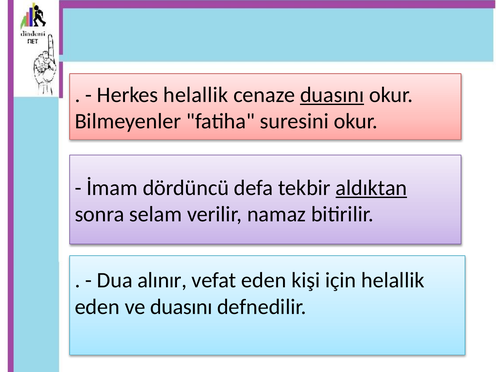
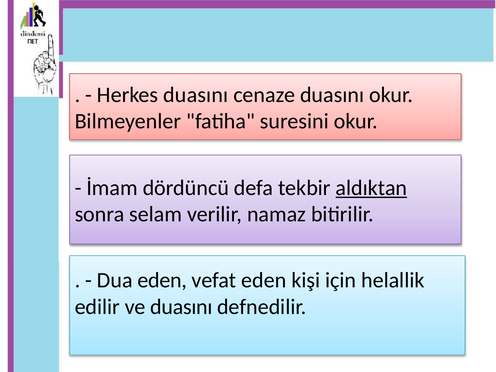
Herkes helallik: helallik -> duasını (196, 95)
duasını underline: present -> none (332, 95)
Dua alınır: alınır -> eden (162, 280)
eden: eden -> edilir (97, 307)
